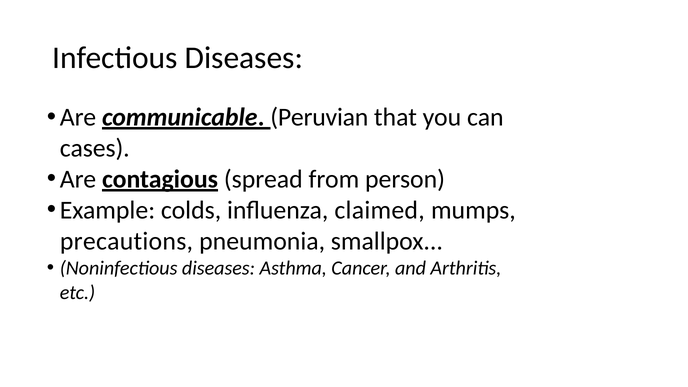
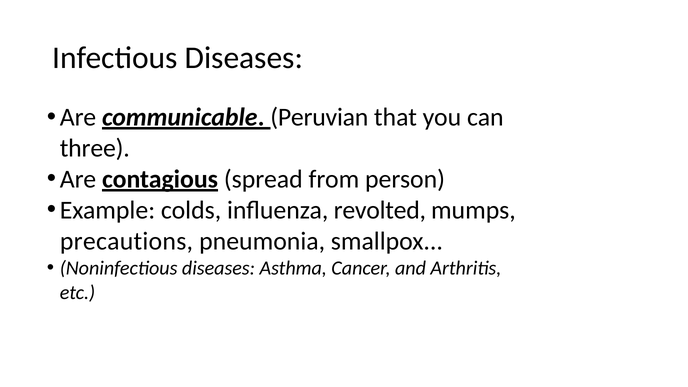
cases: cases -> three (95, 148)
claimed: claimed -> revolted (380, 210)
